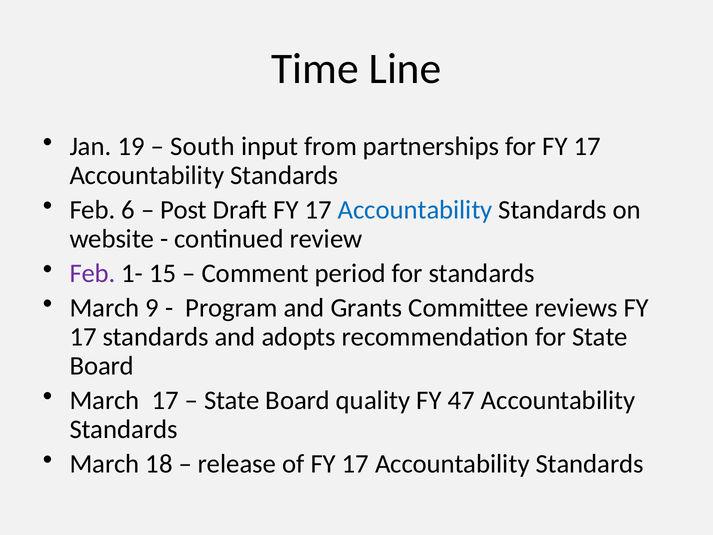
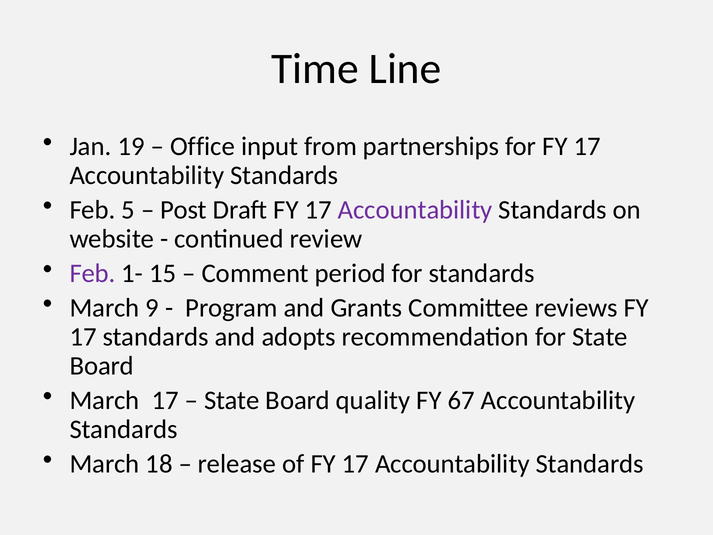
South: South -> Office (203, 146)
6: 6 -> 5 (128, 210)
Accountability colour: blue -> purple (415, 210)
47: 47 -> 67 (461, 400)
